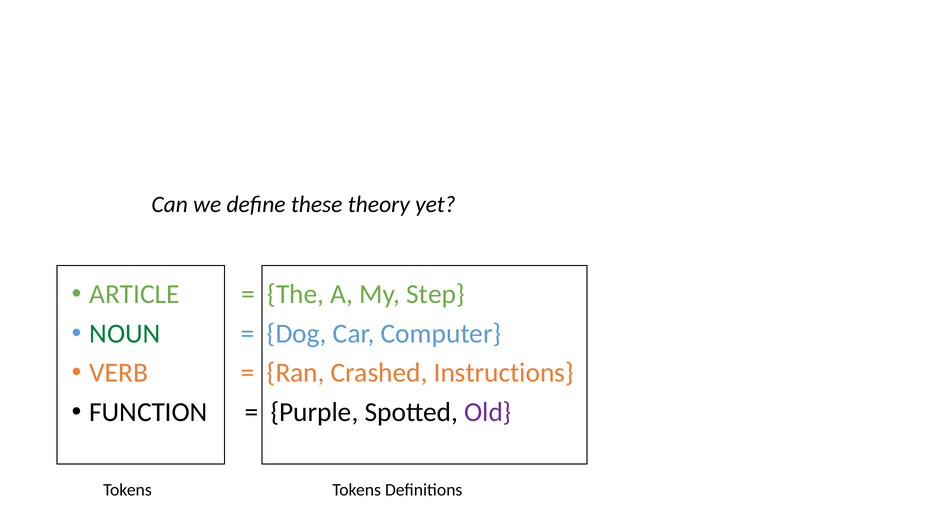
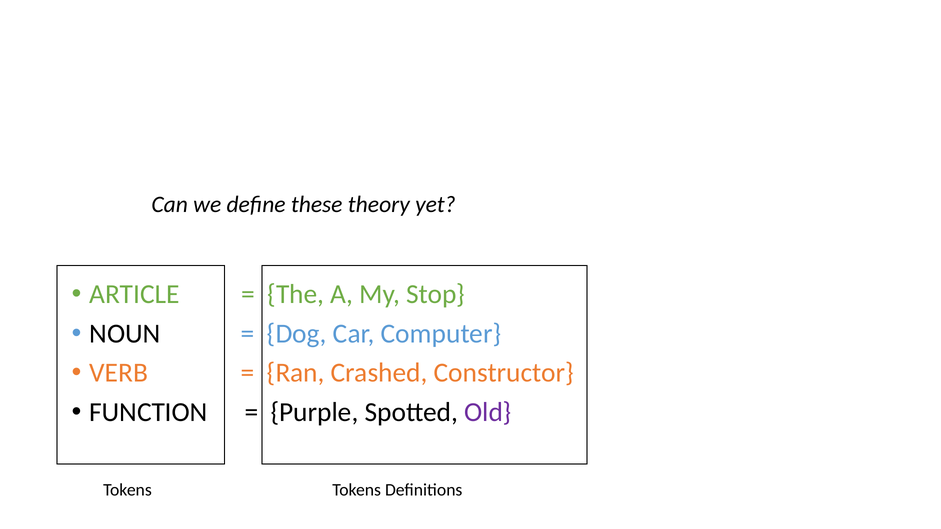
Step: Step -> Stop (436, 294)
NOUN colour: green -> black (125, 334)
Instructions: Instructions -> Constructor (504, 373)
